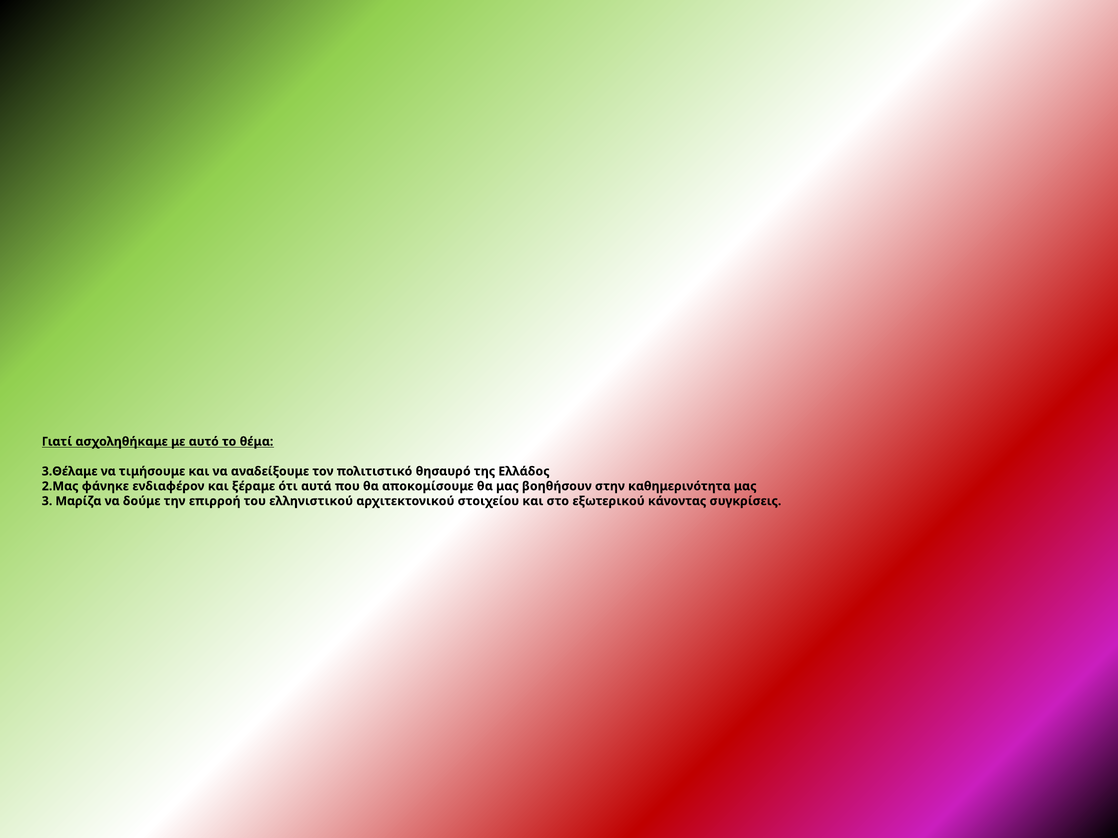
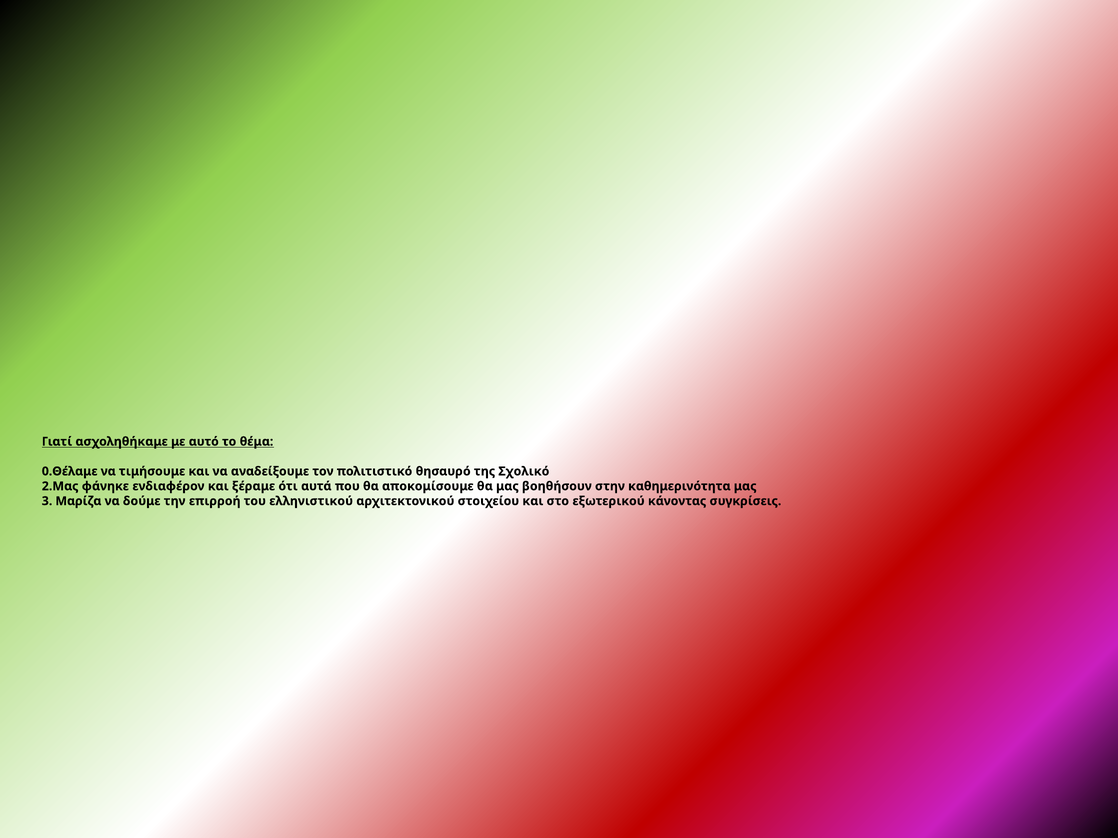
3.Θέλαμε: 3.Θέλαμε -> 0.Θέλαμε (70, 472)
Ελλάδος: Ελλάδος -> Σχολικό (524, 472)
